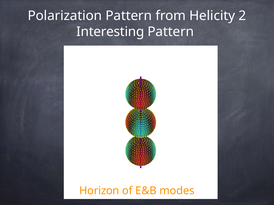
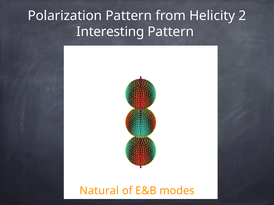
Horizon: Horizon -> Natural (99, 191)
